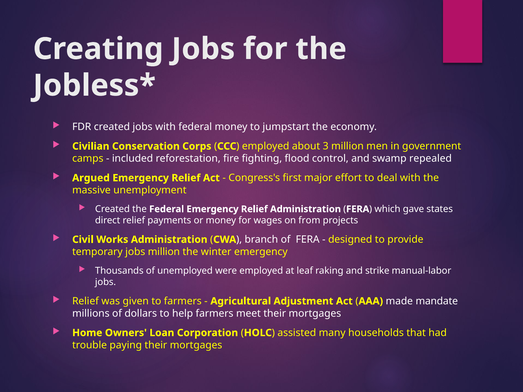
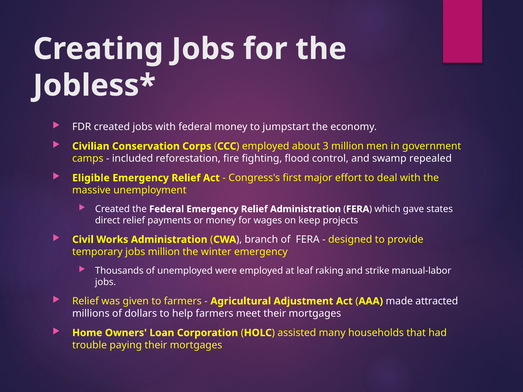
Argued: Argued -> Eligible (91, 178)
from: from -> keep (309, 221)
mandate: mandate -> attracted (437, 301)
